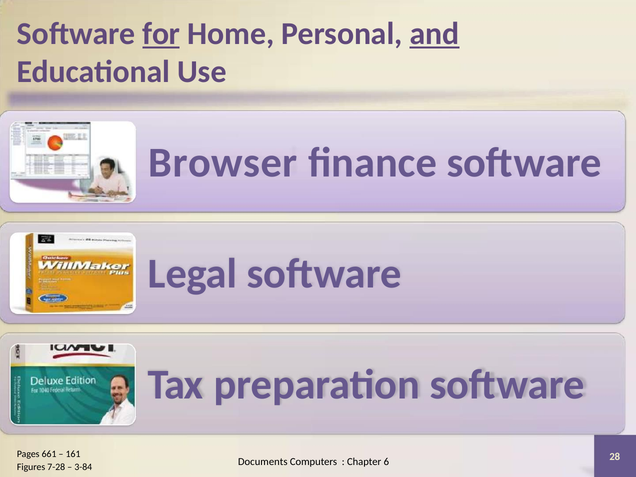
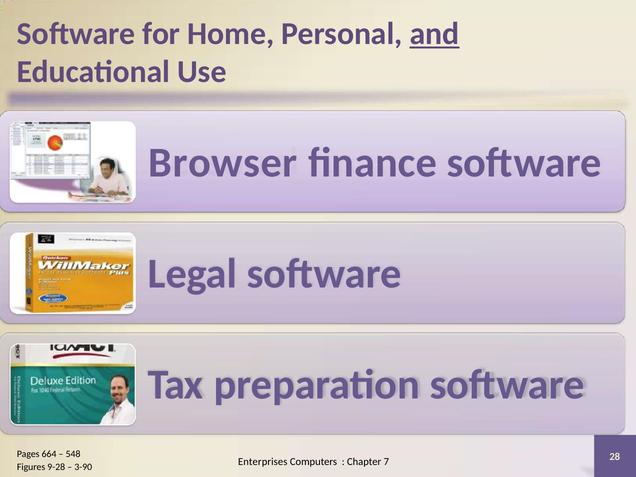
for underline: present -> none (161, 34)
661: 661 -> 664 (49, 454)
161: 161 -> 548 (73, 454)
Documents: Documents -> Enterprises (263, 462)
6: 6 -> 7 (386, 462)
7-28: 7-28 -> 9-28 (56, 467)
3-84: 3-84 -> 3-90 (83, 467)
